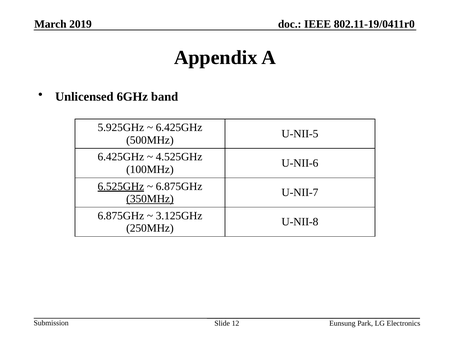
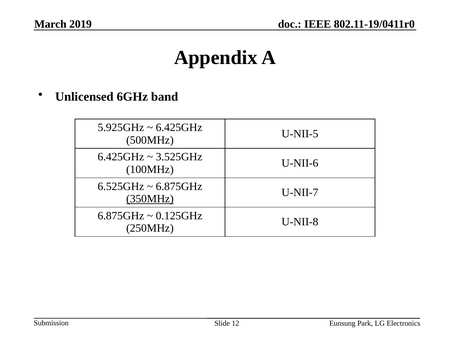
4.525GHz: 4.525GHz -> 3.525GHz (179, 157)
6.525GHz underline: present -> none (121, 187)
3.125GHz: 3.125GHz -> 0.125GHz (179, 216)
